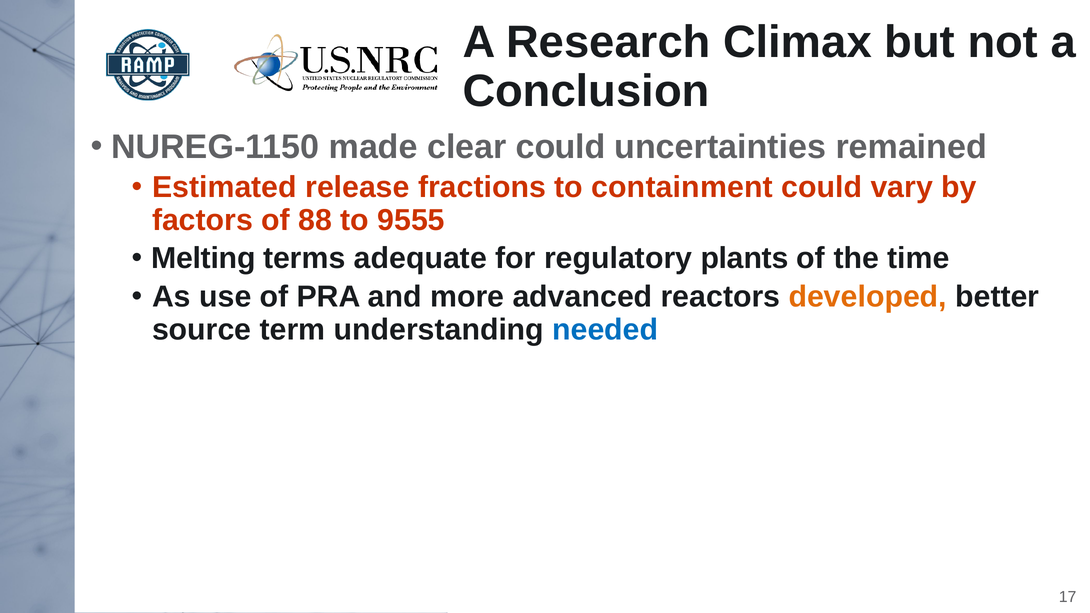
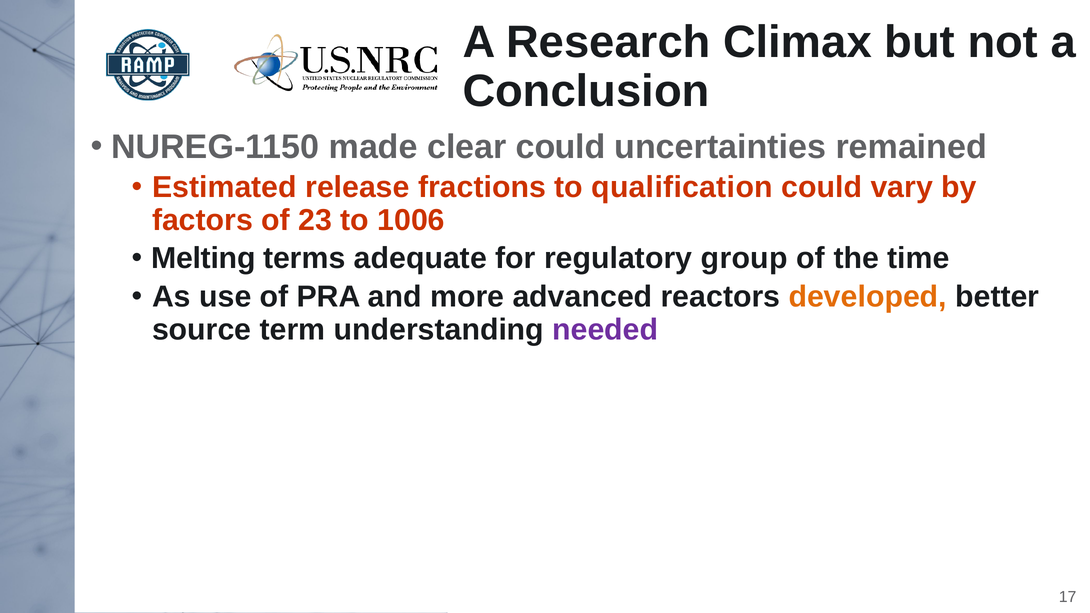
containment: containment -> qualification (682, 187)
88: 88 -> 23 (315, 220)
9555: 9555 -> 1006 (411, 220)
plants: plants -> group (744, 259)
needed colour: blue -> purple (605, 330)
